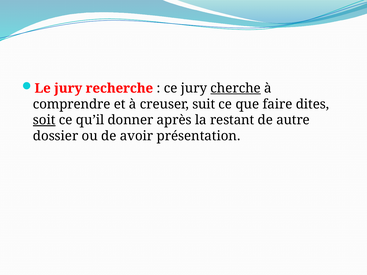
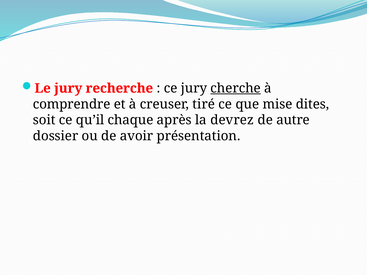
suit: suit -> tiré (204, 104)
faire: faire -> mise (277, 104)
soit underline: present -> none (44, 120)
donner: donner -> chaque (131, 120)
restant: restant -> devrez (232, 120)
